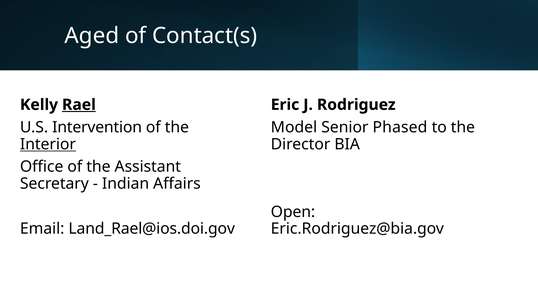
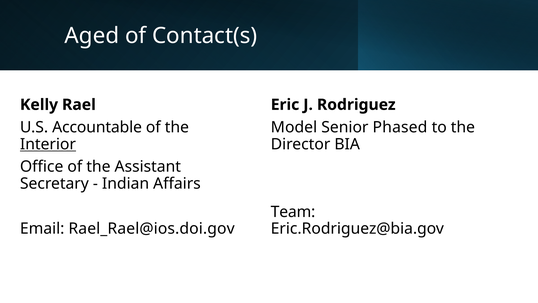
Rael underline: present -> none (79, 105)
Intervention: Intervention -> Accountable (97, 127)
Open: Open -> Team (293, 212)
Land_Rael@ios.doi.gov: Land_Rael@ios.doi.gov -> Rael_Rael@ios.doi.gov (152, 229)
